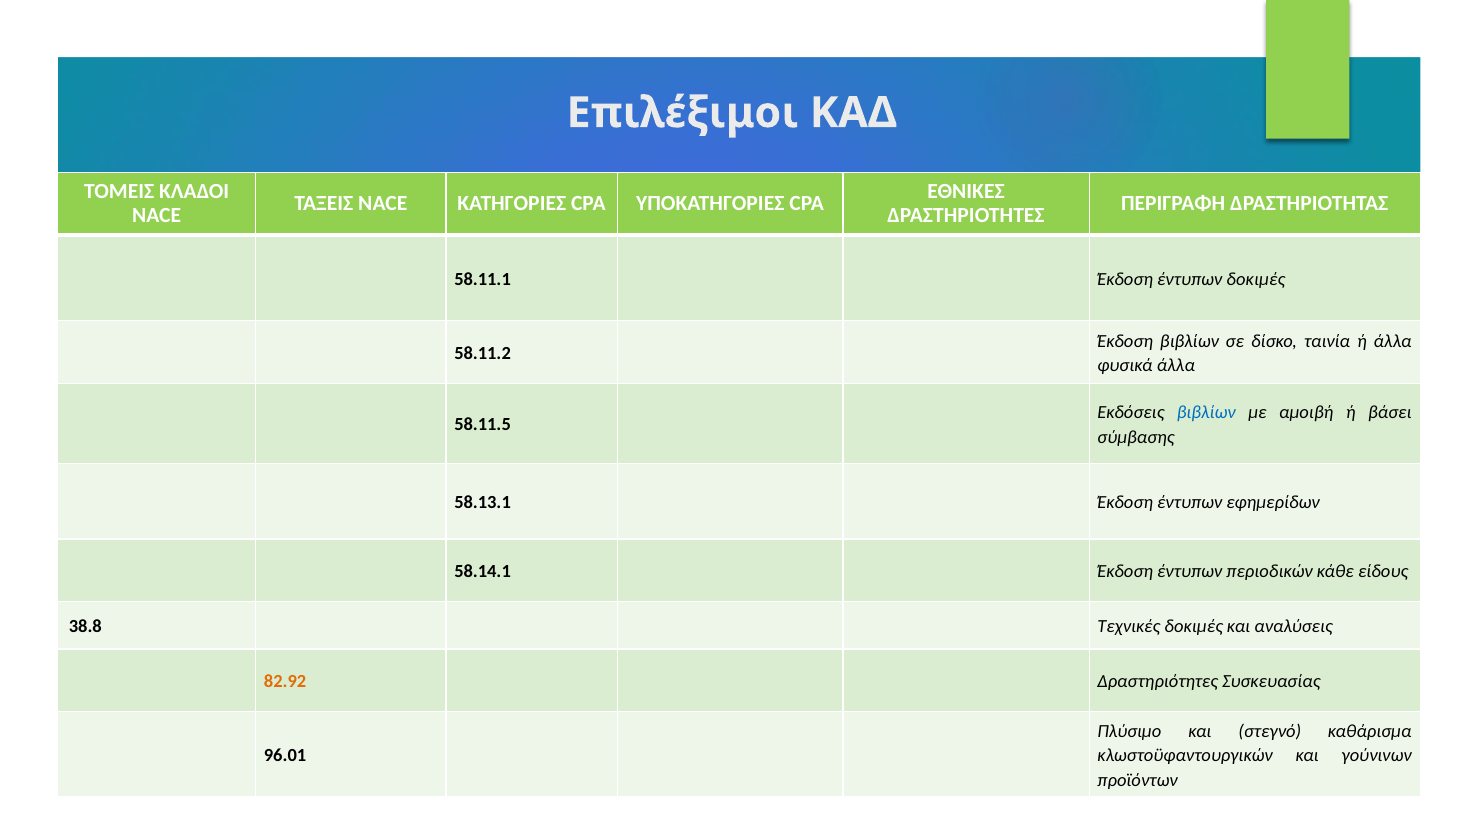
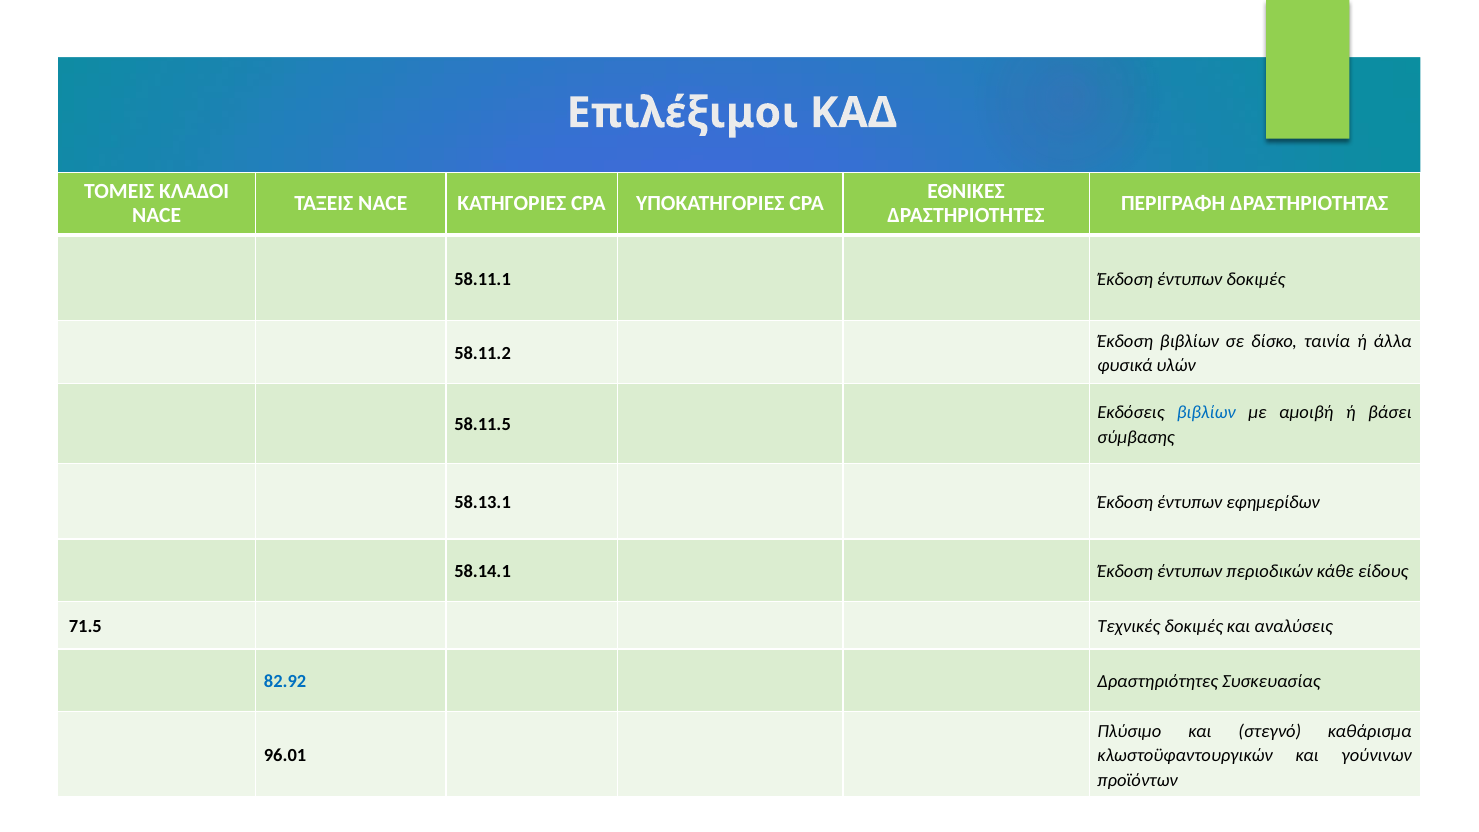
φυσικά άλλα: άλλα -> υλών (1176, 366)
38.8: 38.8 -> 71.5 (85, 626)
82.92 colour: orange -> blue (285, 681)
